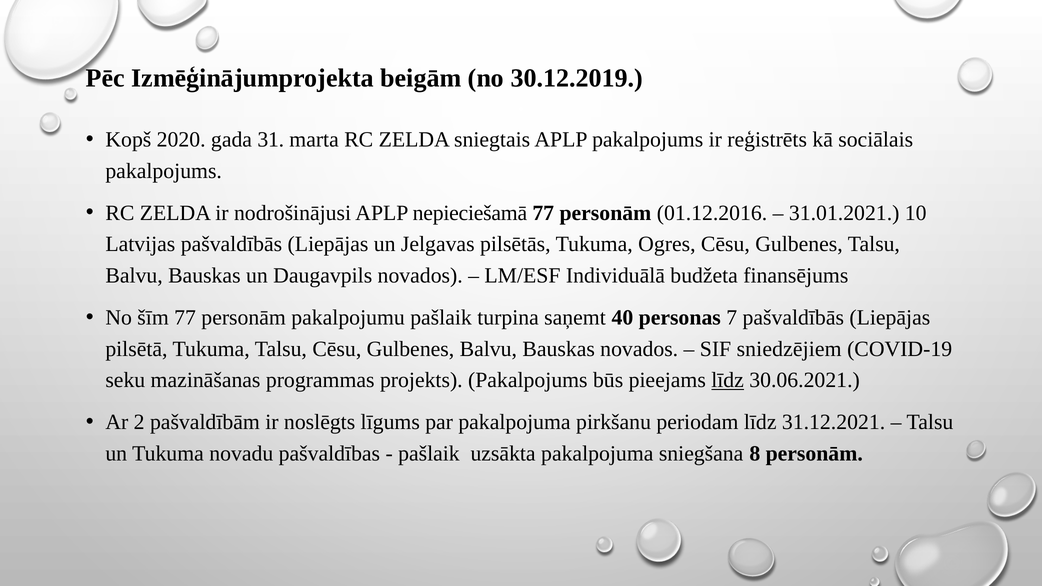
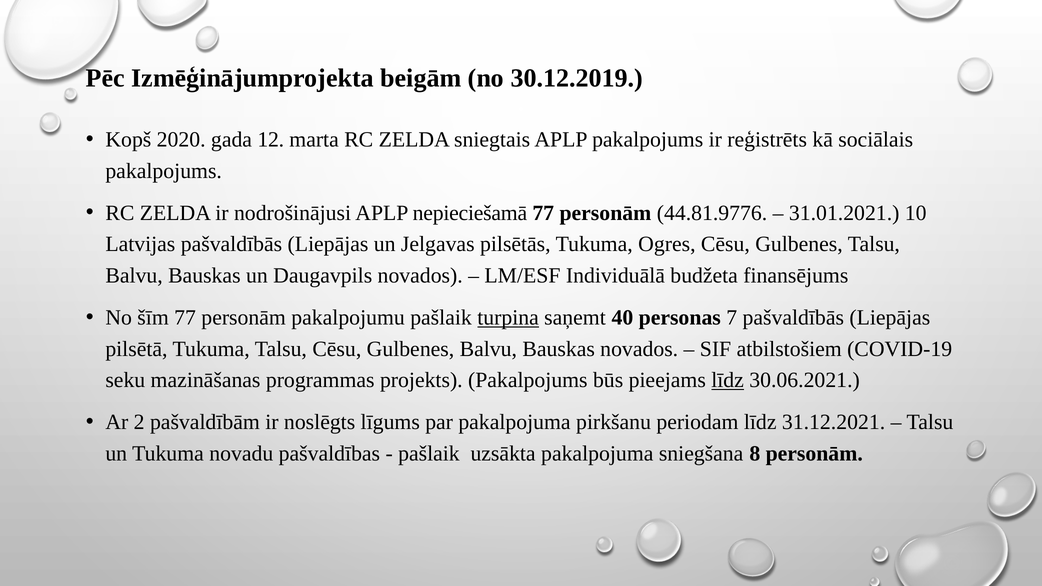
31: 31 -> 12 (271, 140)
01.12.2016: 01.12.2016 -> 44.81.9776 (712, 213)
turpina underline: none -> present (508, 318)
sniedzējiem: sniedzējiem -> atbilstošiem (789, 349)
